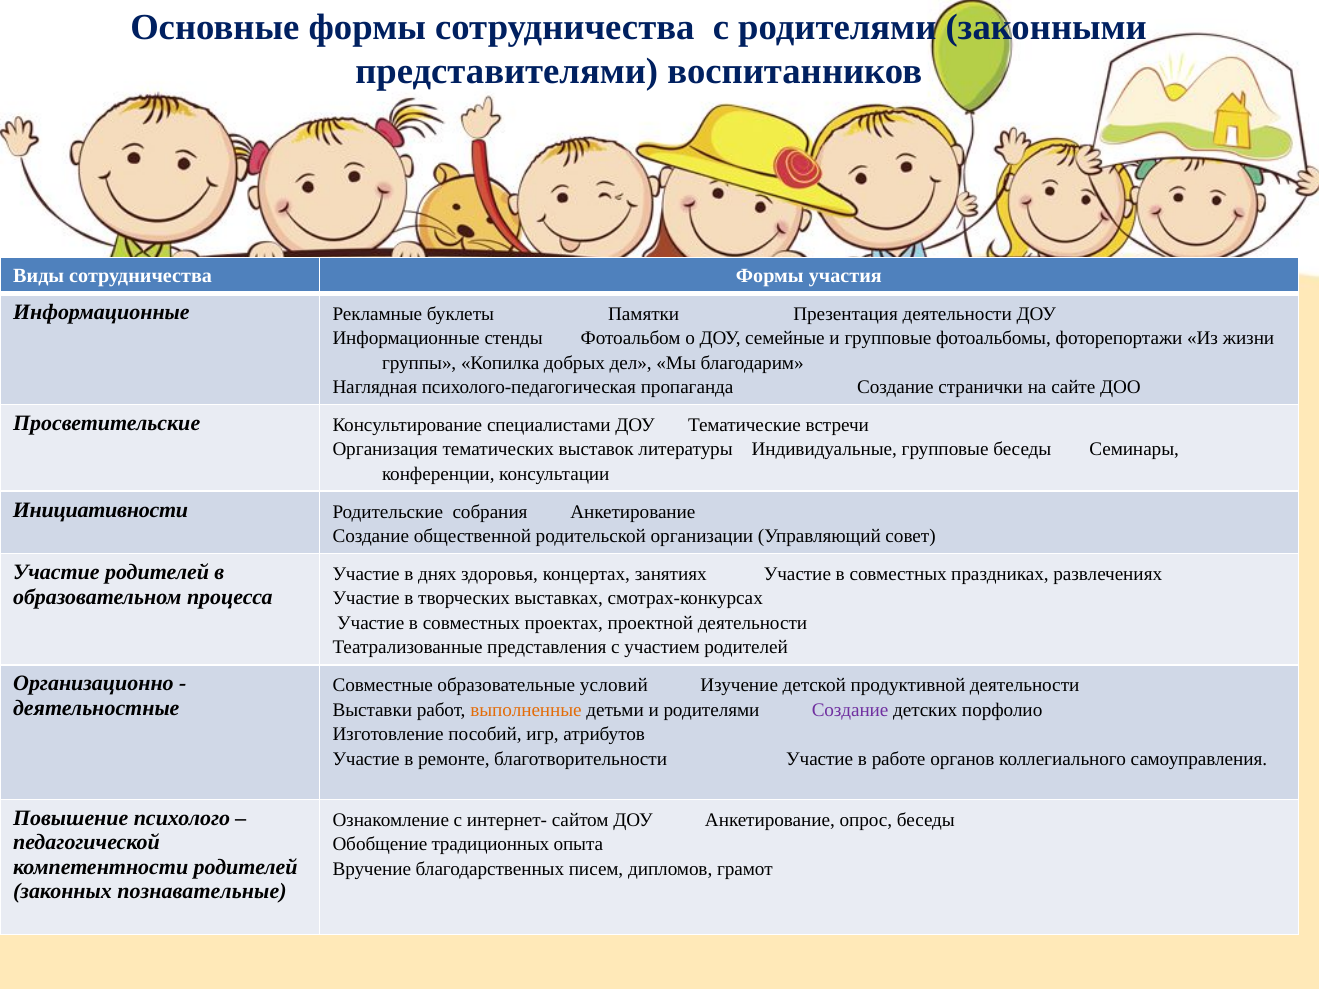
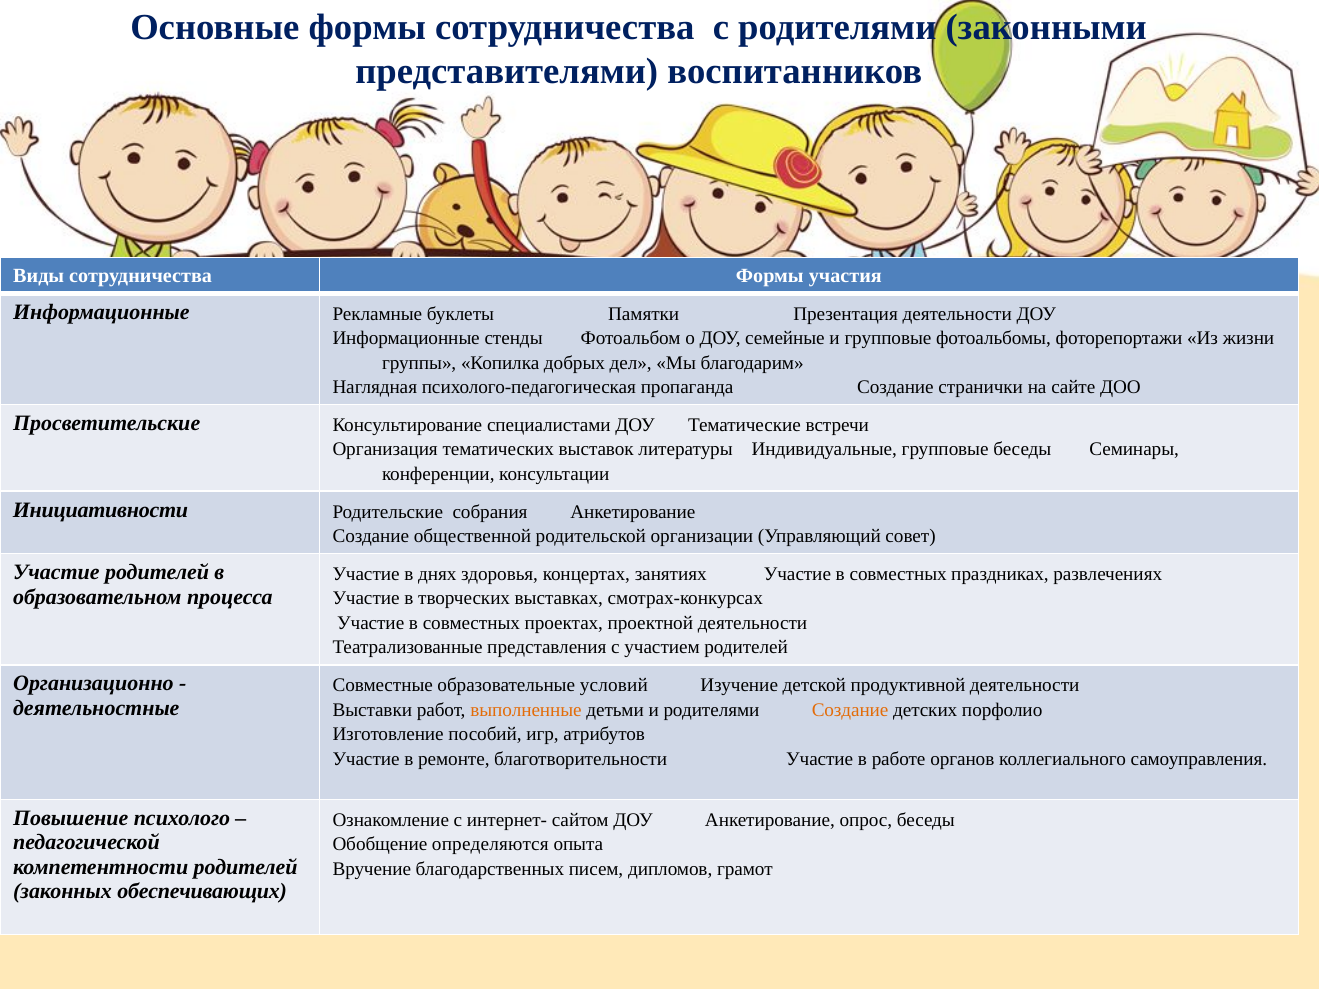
Создание colour: purple -> orange (850, 710)
традиционных: традиционных -> определяются (490, 845)
познавательные: познавательные -> обеспечивающих (202, 892)
